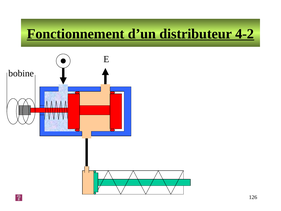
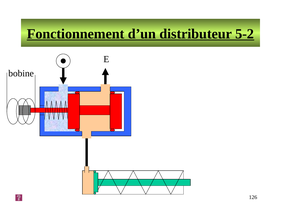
4-2: 4-2 -> 5-2 (245, 34)
